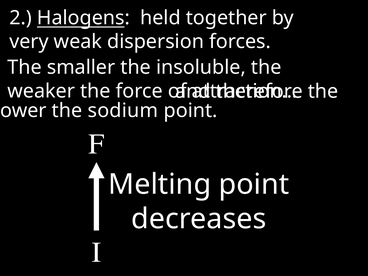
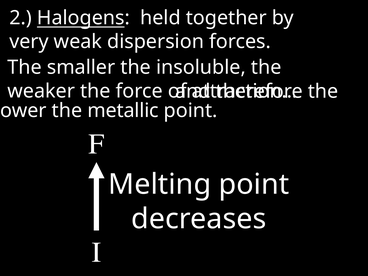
sodium: sodium -> metallic (123, 111)
